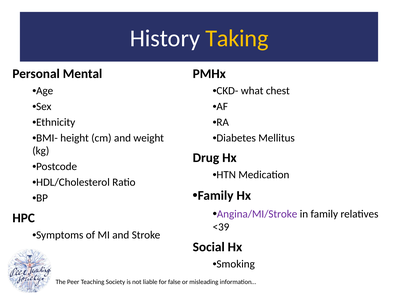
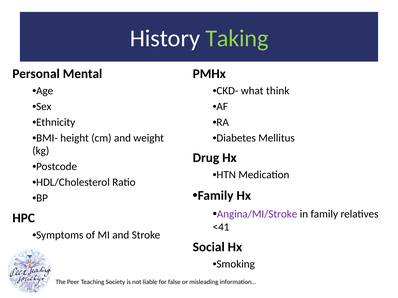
Taking colour: yellow -> light green (237, 39)
chest: chest -> think (278, 91)
<39: <39 -> <41 (221, 227)
